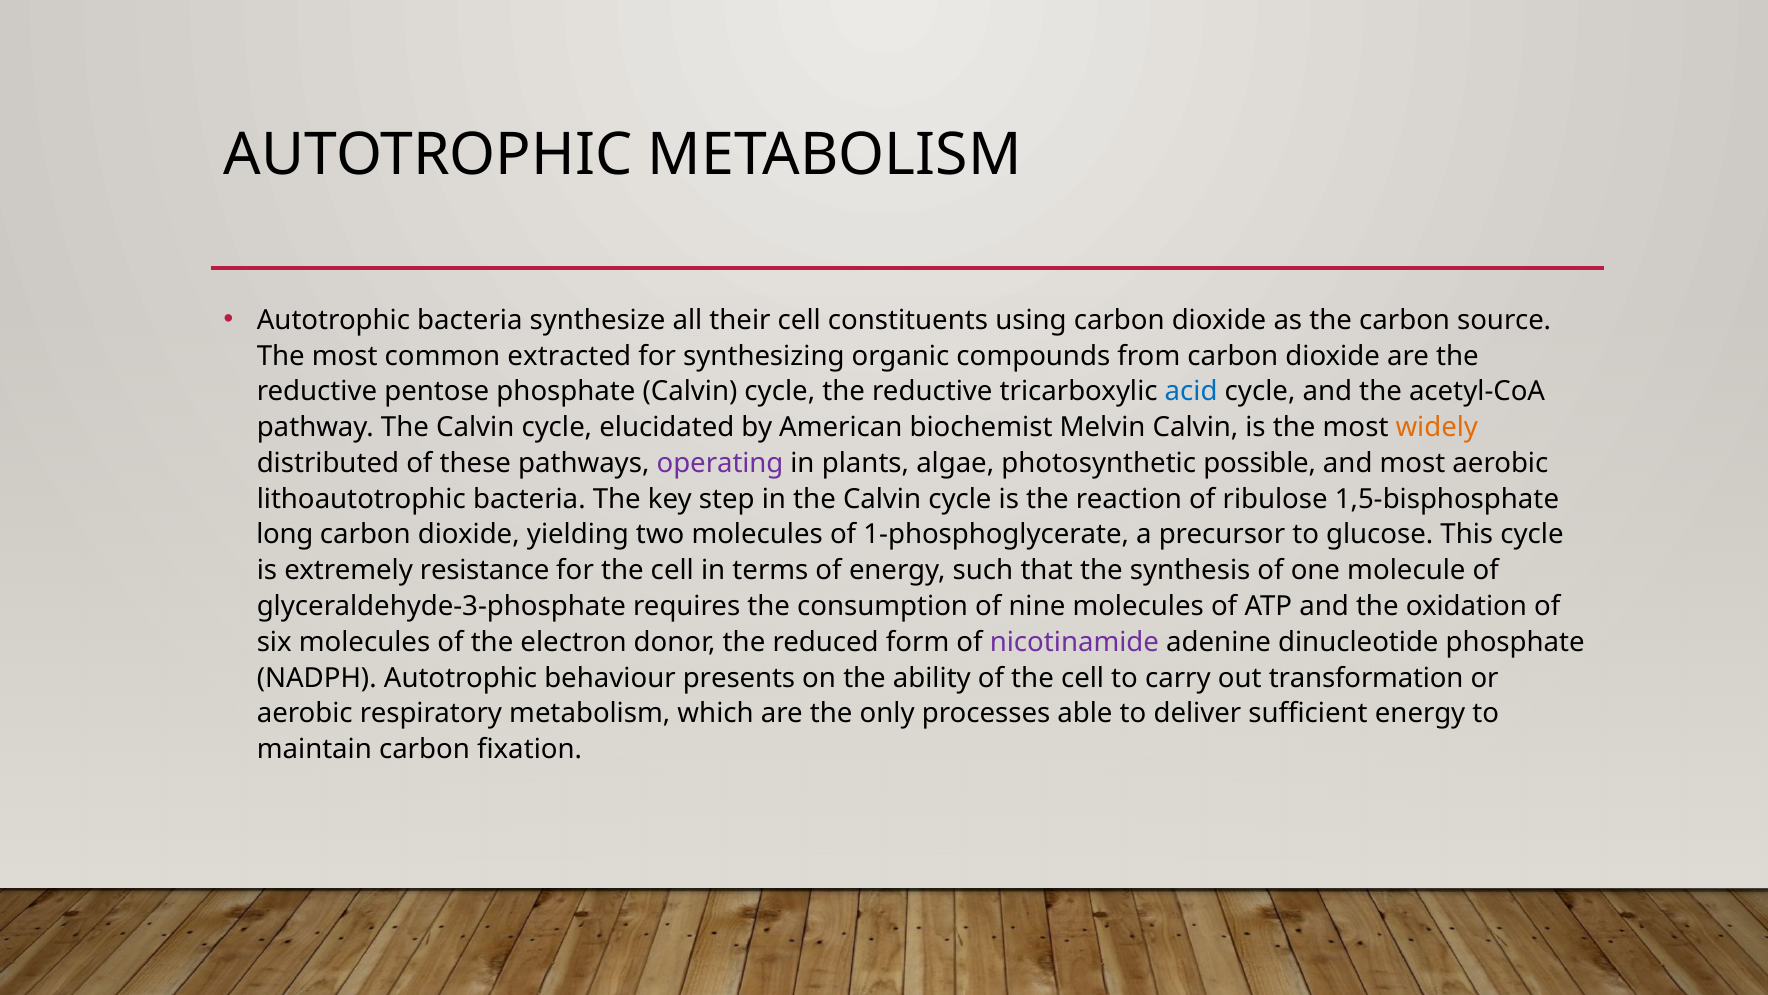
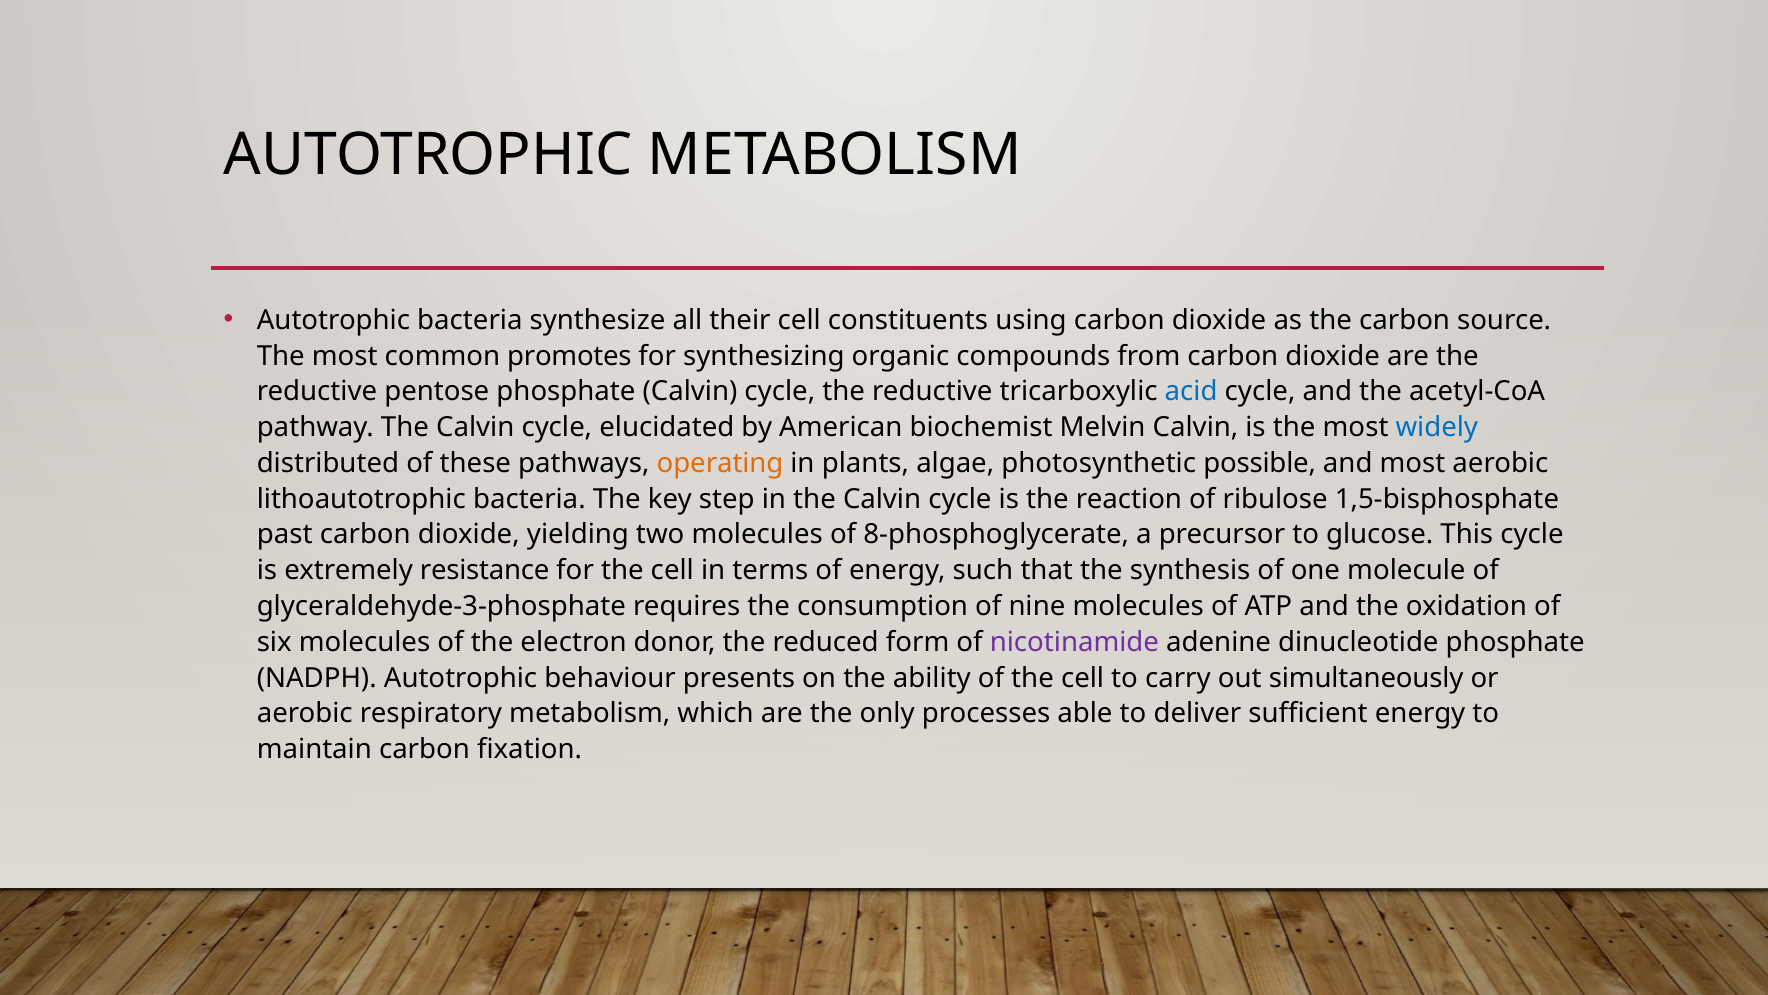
extracted: extracted -> promotes (569, 356)
widely colour: orange -> blue (1437, 427)
operating colour: purple -> orange (720, 463)
long: long -> past (285, 535)
1-phosphoglycerate: 1-phosphoglycerate -> 8-phosphoglycerate (996, 535)
transformation: transformation -> simultaneously (1366, 678)
